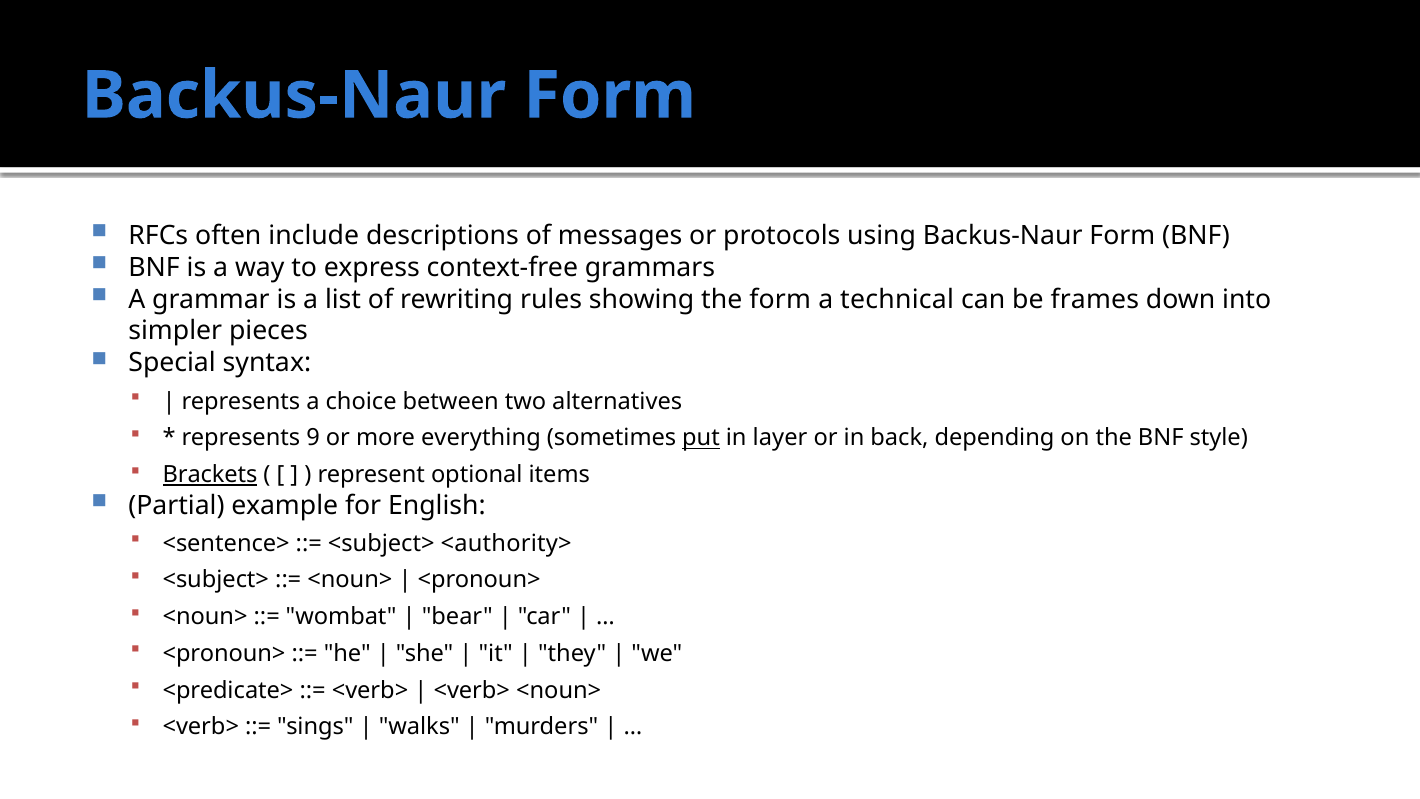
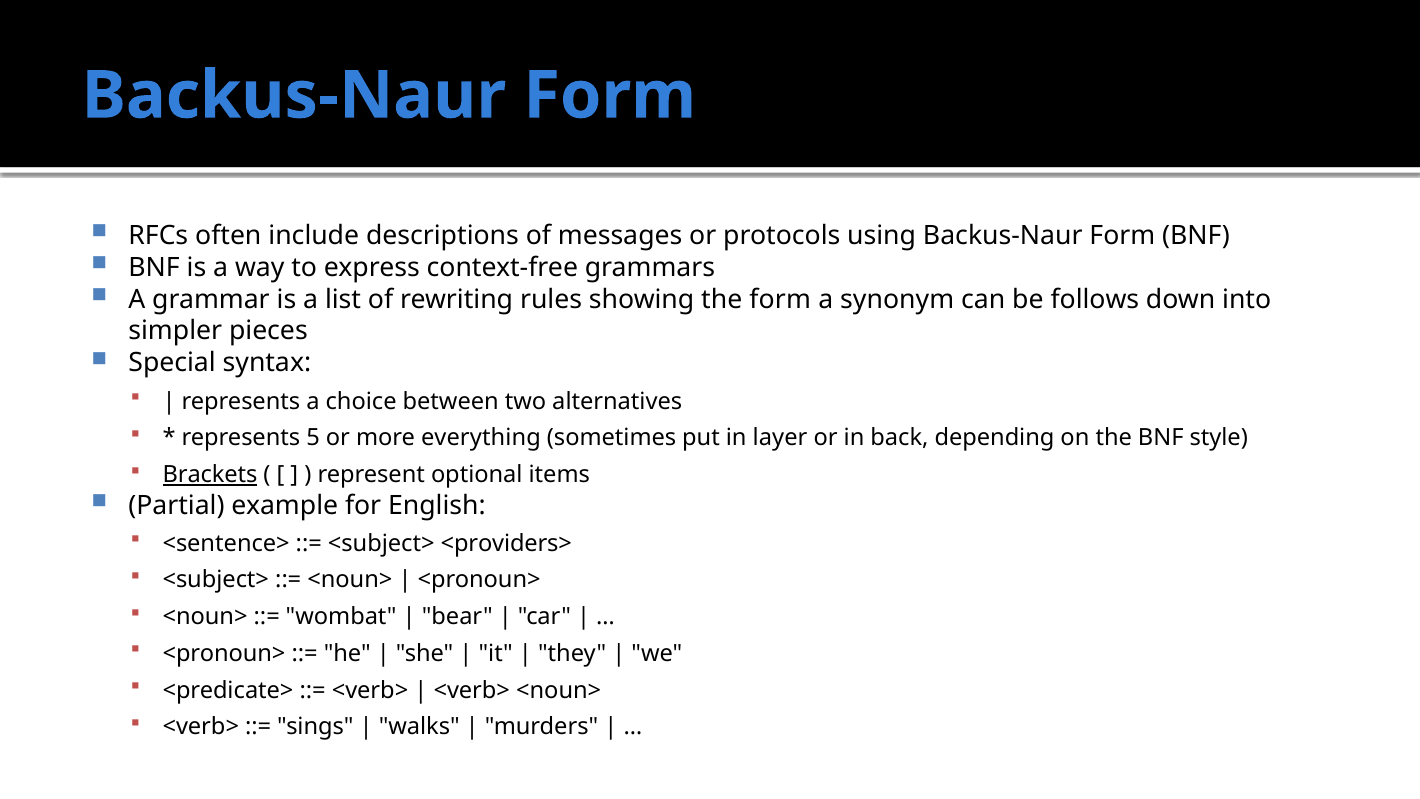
technical: technical -> synonym (897, 299)
frames: frames -> follows (1095, 299)
9: 9 -> 5 (313, 438)
put underline: present -> none (701, 438)
<authority>: <authority> -> <providers> (506, 543)
